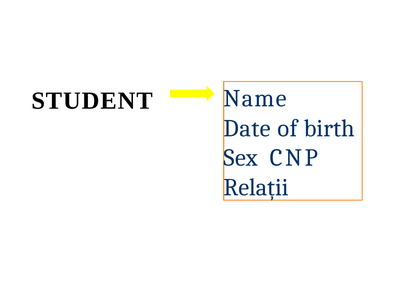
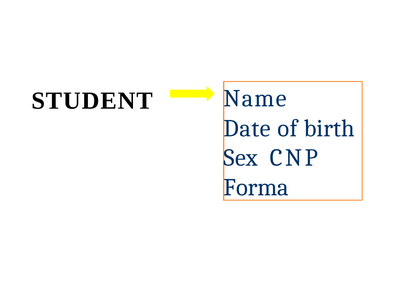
Relații: Relații -> Forma (256, 187)
